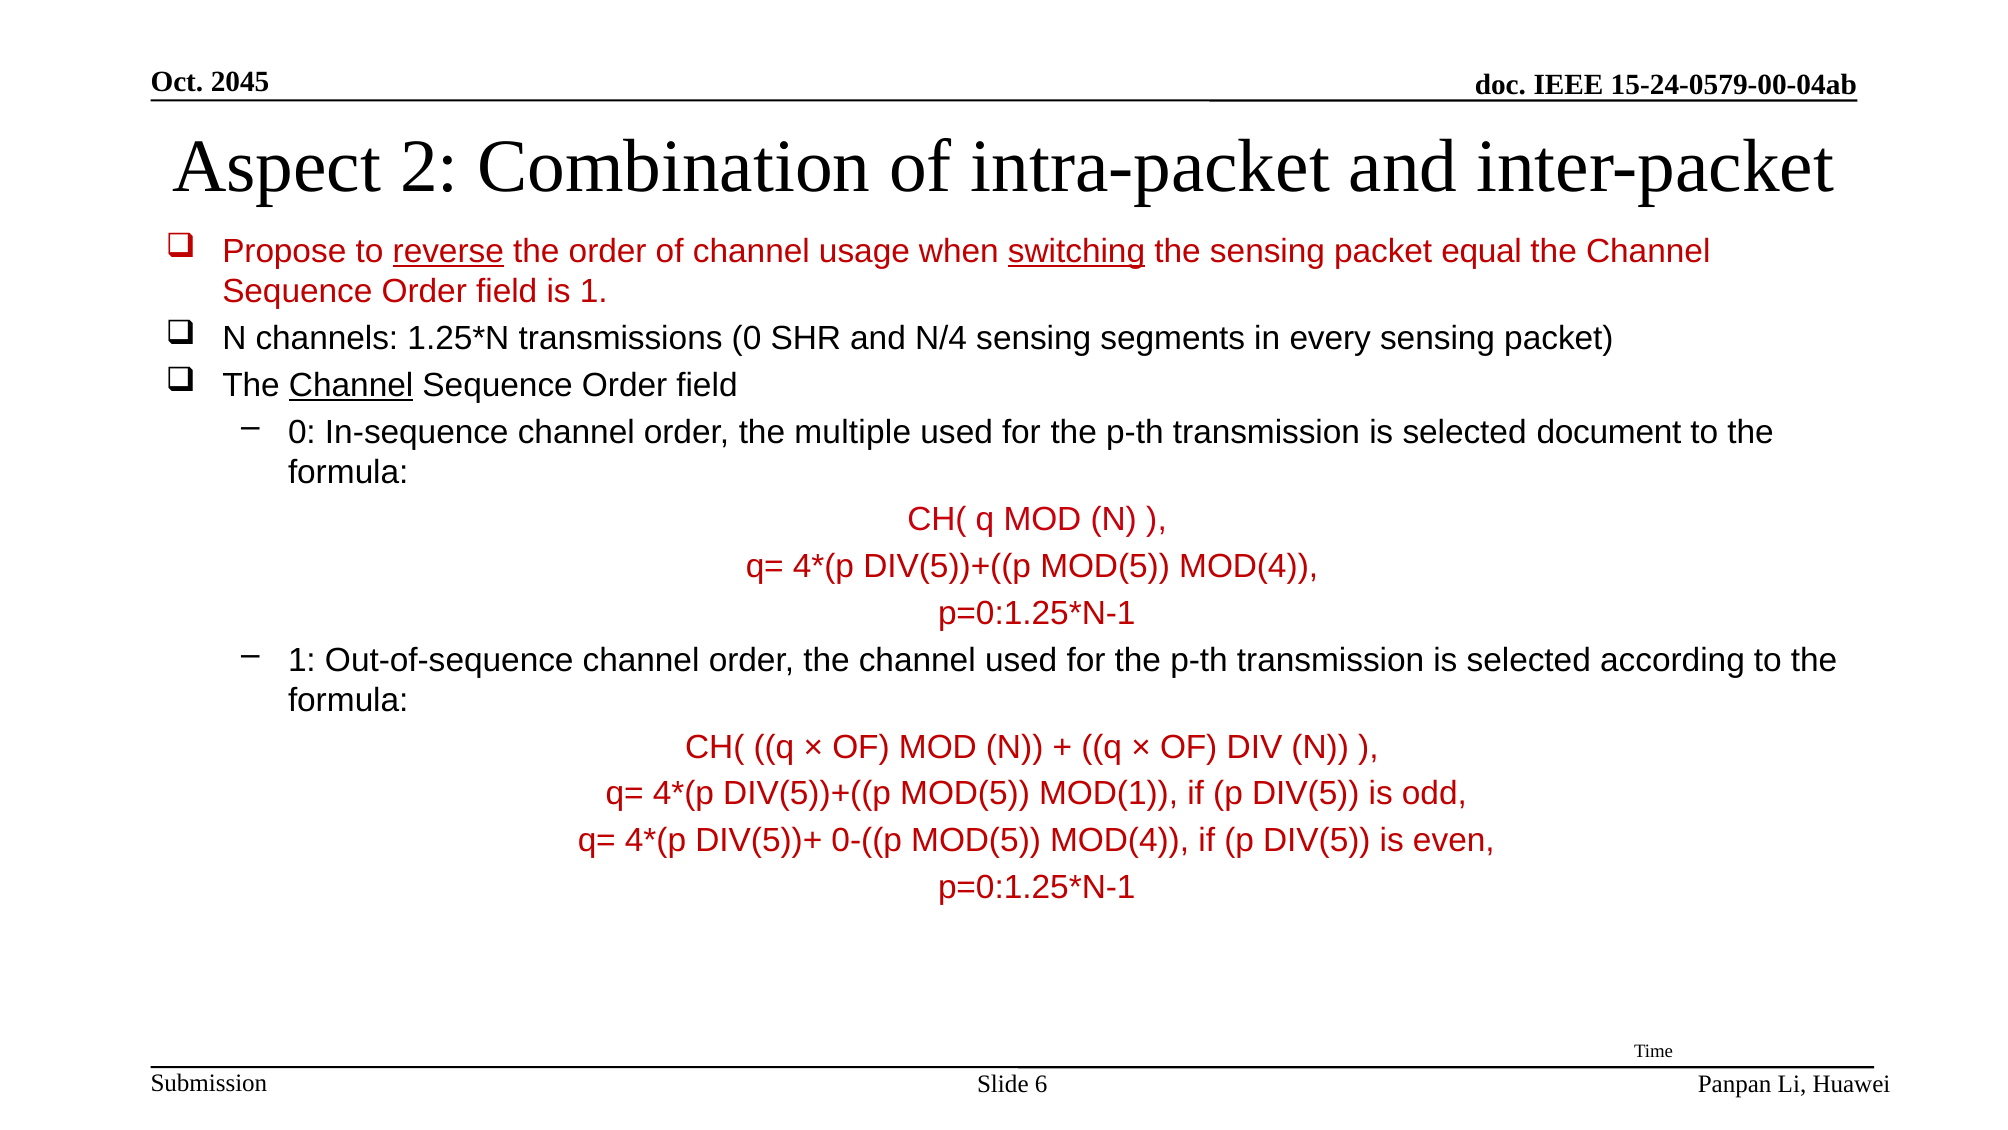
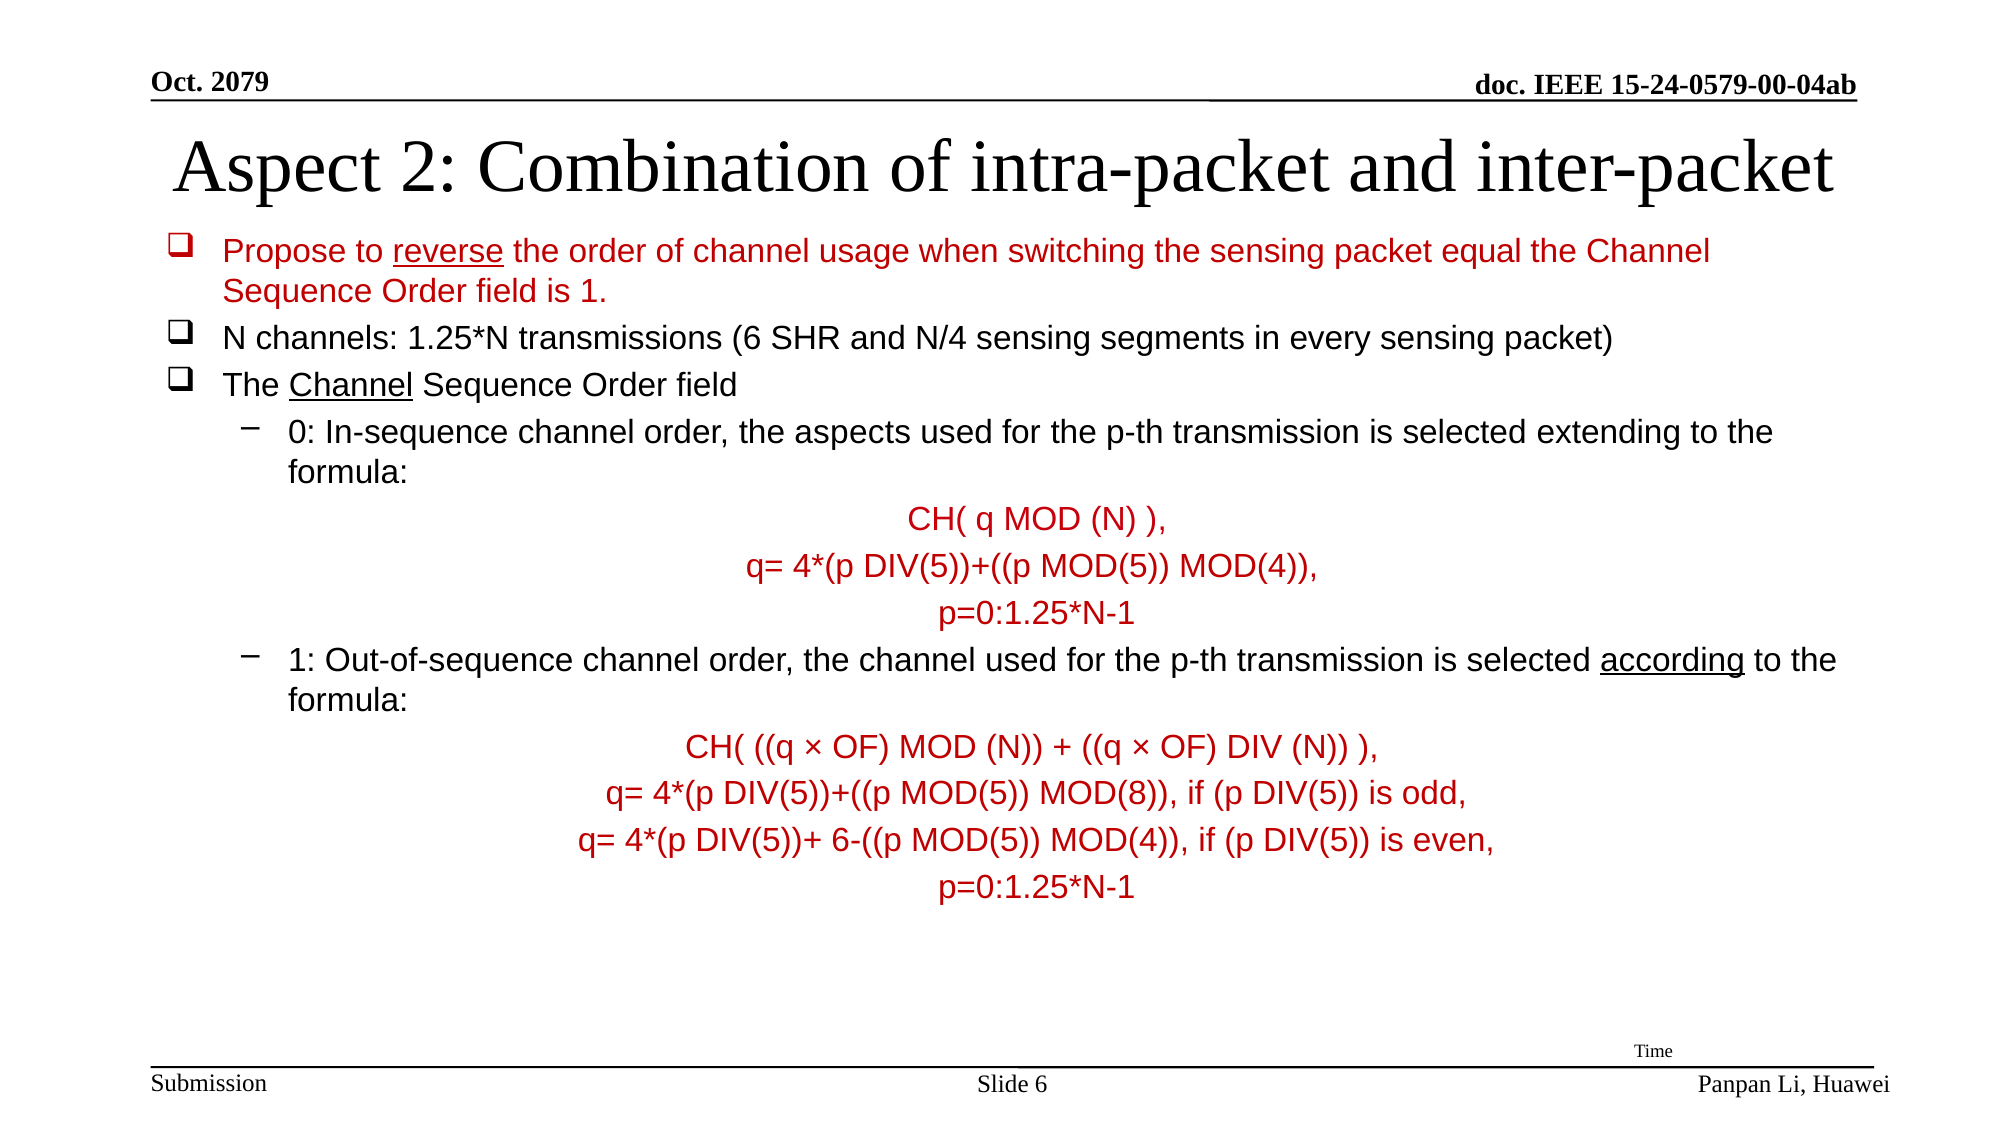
2045: 2045 -> 2079 (240, 82)
switching underline: present -> none (1077, 252)
transmissions 0: 0 -> 6 (747, 338)
multiple: multiple -> aspects (853, 432)
document: document -> extending (1609, 432)
according underline: none -> present (1672, 660)
MOD(1: MOD(1 -> MOD(8 (1109, 793)
0-((p: 0-((p -> 6-((p (867, 840)
